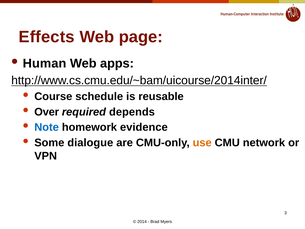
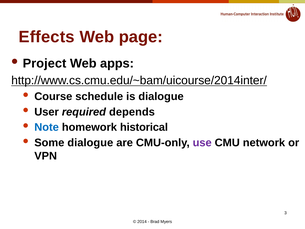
Human: Human -> Project (45, 63)
is reusable: reusable -> dialogue (161, 96)
Over: Over -> User (47, 112)
evidence: evidence -> historical (144, 127)
use colour: orange -> purple (202, 143)
